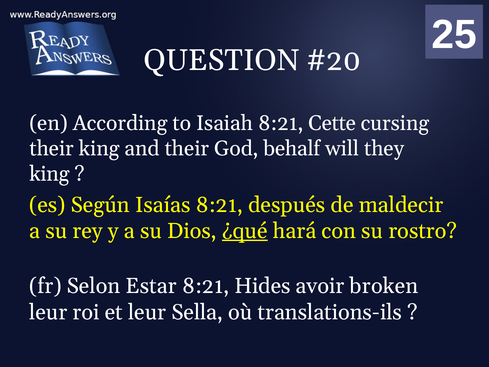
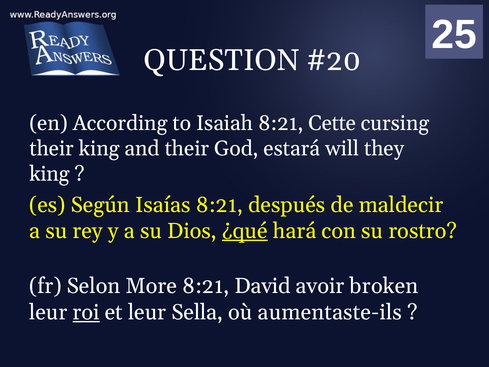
behalf: behalf -> estará (292, 148)
Estar: Estar -> More (151, 286)
Hides: Hides -> David (263, 286)
roi underline: none -> present (86, 312)
translations-ils: translations-ils -> aumentaste-ils (330, 312)
